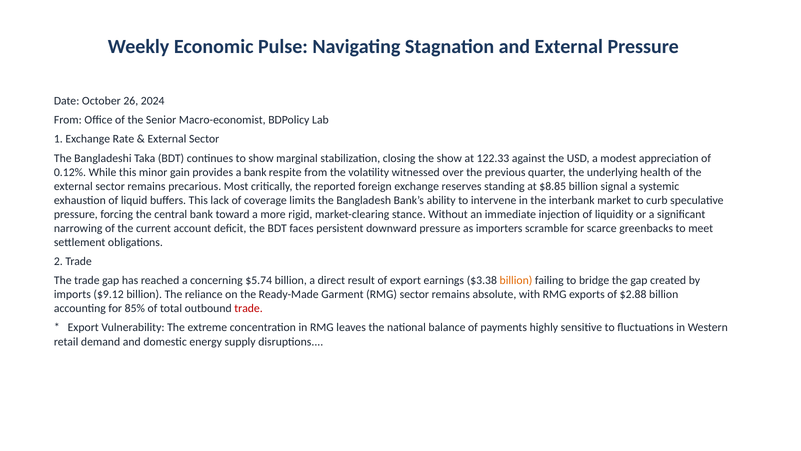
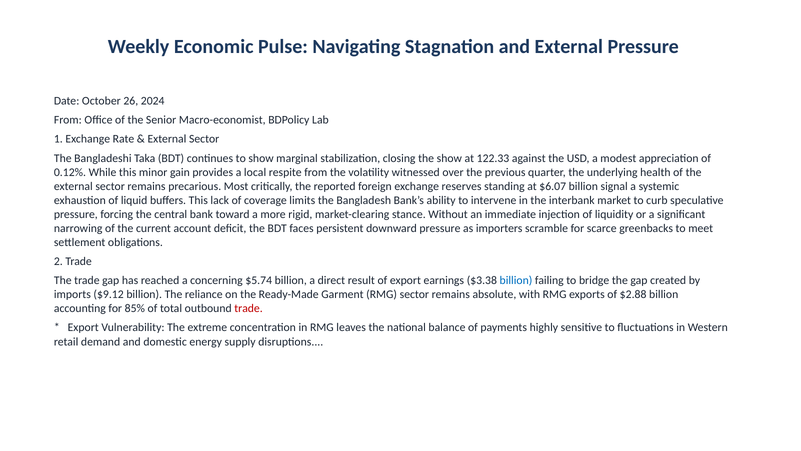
a bank: bank -> local (255, 172)
$8.85: $8.85 -> $6.07 (553, 186)
billion colour: orange -> blue (516, 280)
